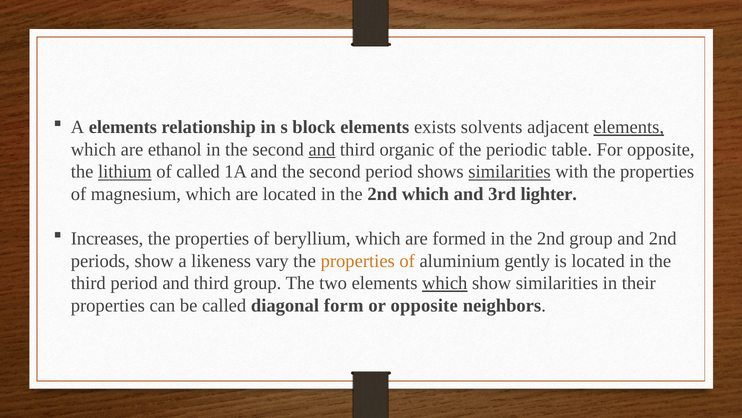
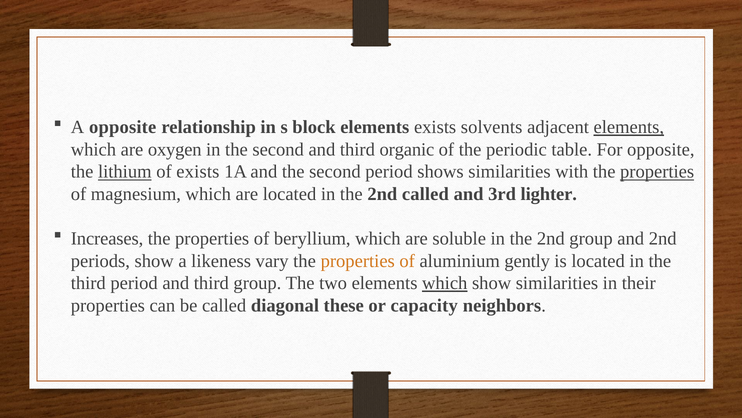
A elements: elements -> opposite (123, 127)
ethanol: ethanol -> oxygen (175, 149)
and underline: present -> none (322, 149)
of called: called -> exists (198, 172)
similarities underline: present -> none (509, 172)
properties underline: none -> present (657, 172)
2nd which: which -> called (425, 194)
formed: formed -> soluble (459, 238)
form: form -> these (344, 305)
or opposite: opposite -> capacity (424, 305)
